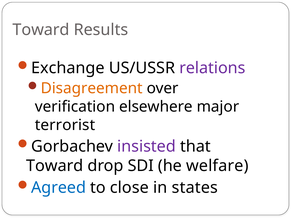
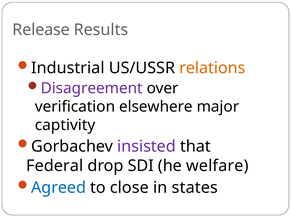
Toward: Toward -> Release (41, 30)
Exchange: Exchange -> Industrial (68, 68)
relations colour: purple -> orange (212, 68)
Disagreement colour: orange -> purple (92, 88)
terrorist: terrorist -> captivity (65, 125)
Toward: Toward -> Federal (55, 166)
